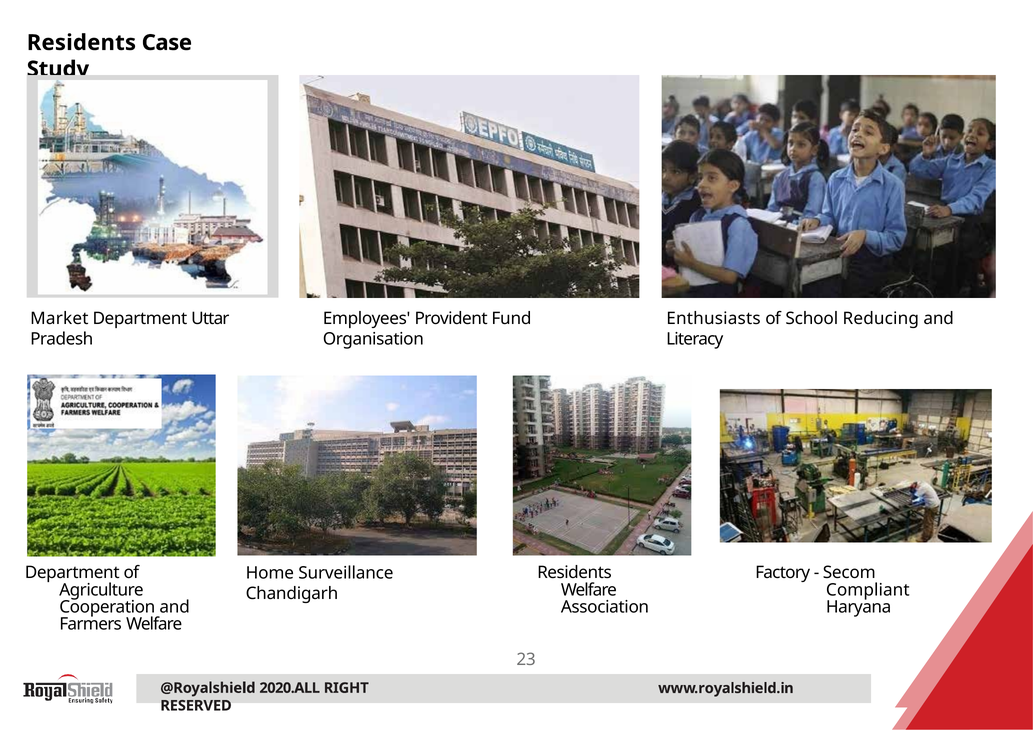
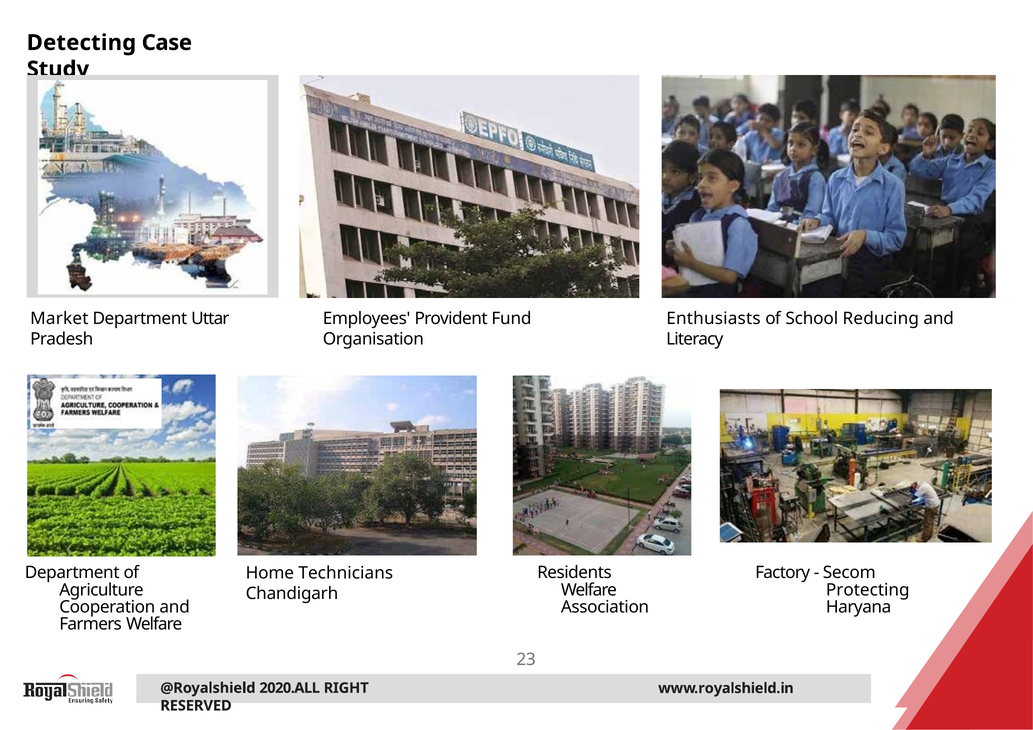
Residents: Residents -> Detecting (81, 43)
Surveillance: Surveillance -> Technicians (346, 573)
Compliant: Compliant -> Protecting (868, 590)
